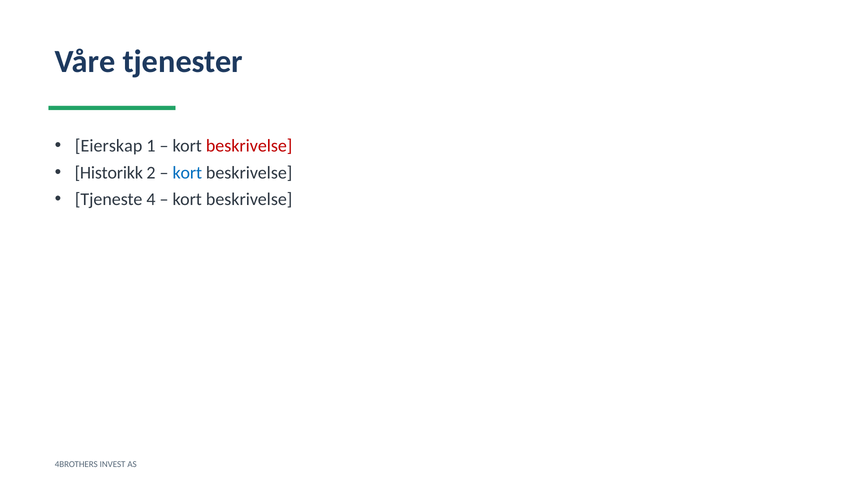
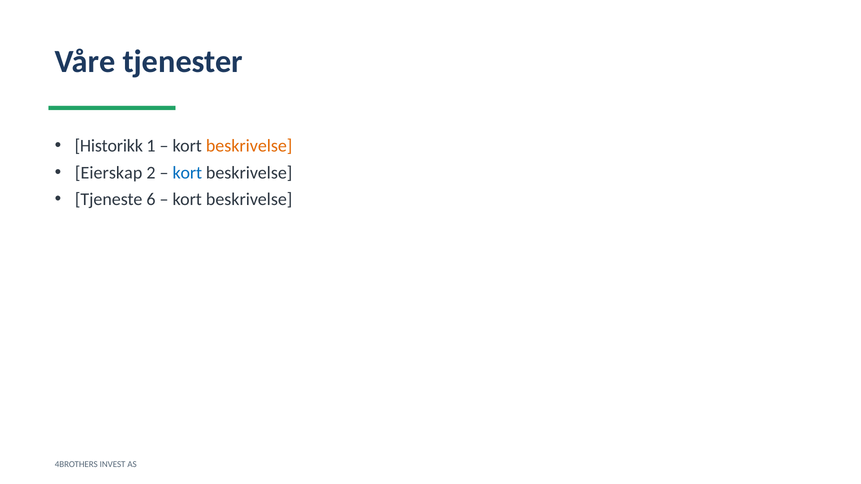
Eierskap: Eierskap -> Historikk (109, 146)
beskrivelse colour: red -> orange (249, 146)
Historikk: Historikk -> Eierskap (109, 173)
4: 4 -> 6 (151, 200)
